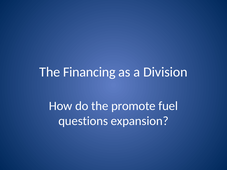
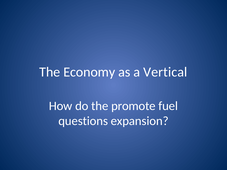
Financing: Financing -> Economy (89, 72)
Division: Division -> Vertical (165, 72)
